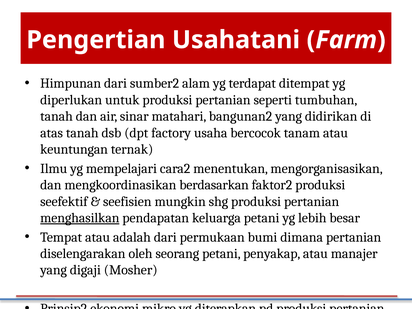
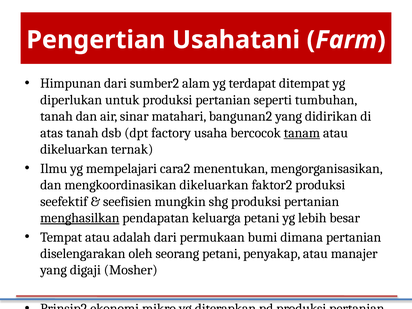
tanam underline: none -> present (302, 133)
keuntungan: keuntungan -> dikeluarkan (74, 149)
mengkoordinasikan berdasarkan: berdasarkan -> dikeluarkan (214, 185)
